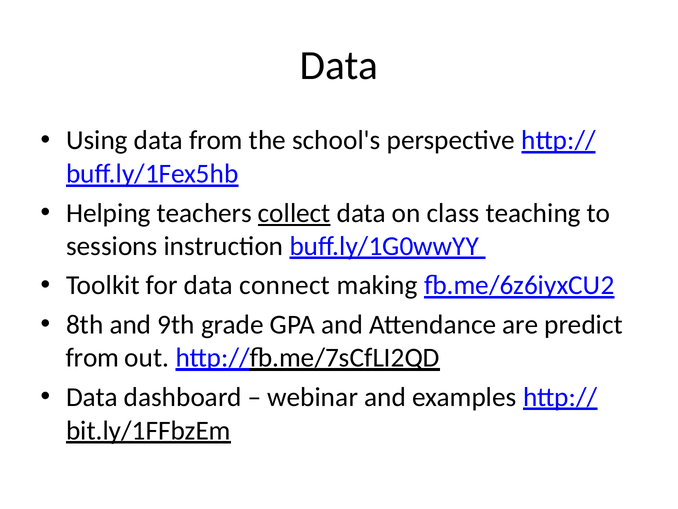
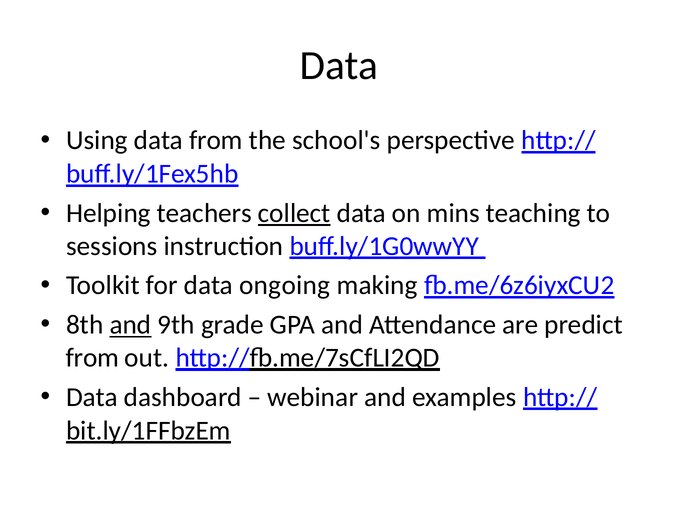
class: class -> mins (453, 213)
connect: connect -> ongoing (285, 285)
and underline: none -> present (130, 325)
